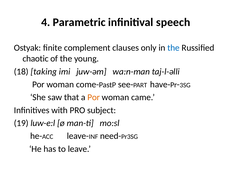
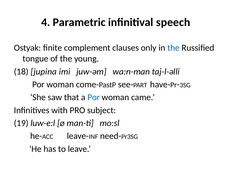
chaotic: chaotic -> tongue (36, 59)
taking: taking -> jupina (44, 72)
Por colour: orange -> blue (94, 97)
